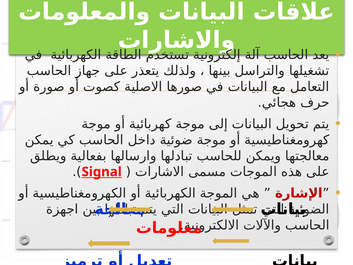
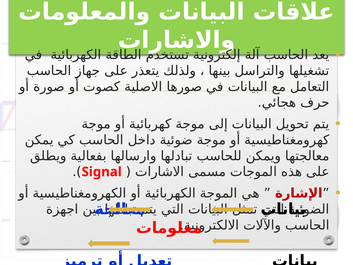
Signal underline: present -> none (102, 172)
